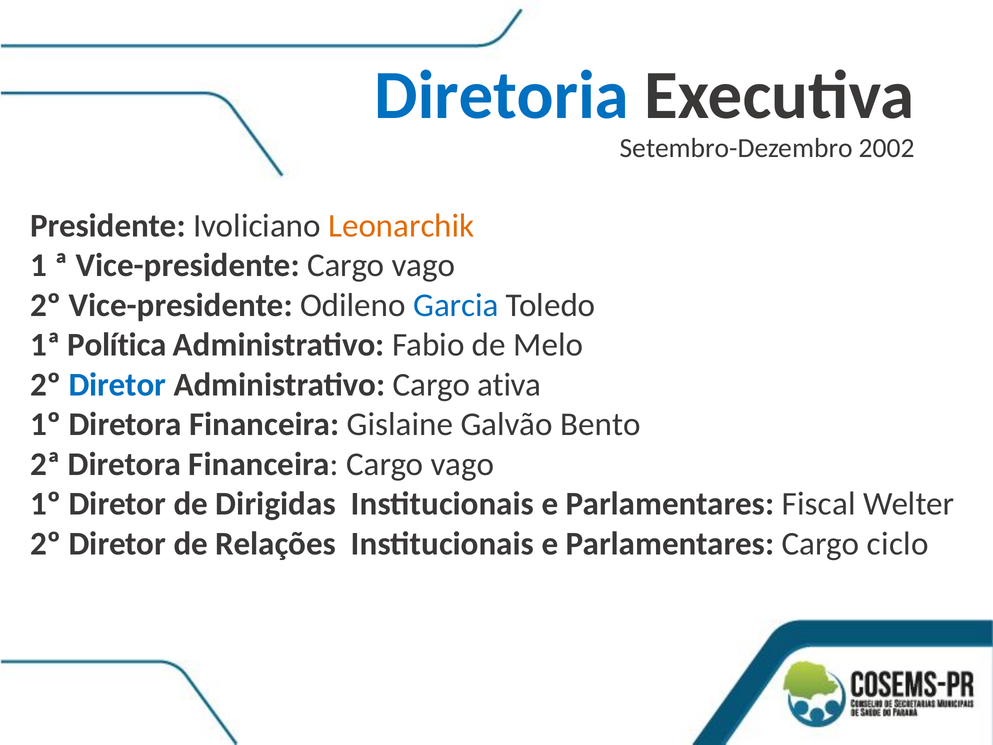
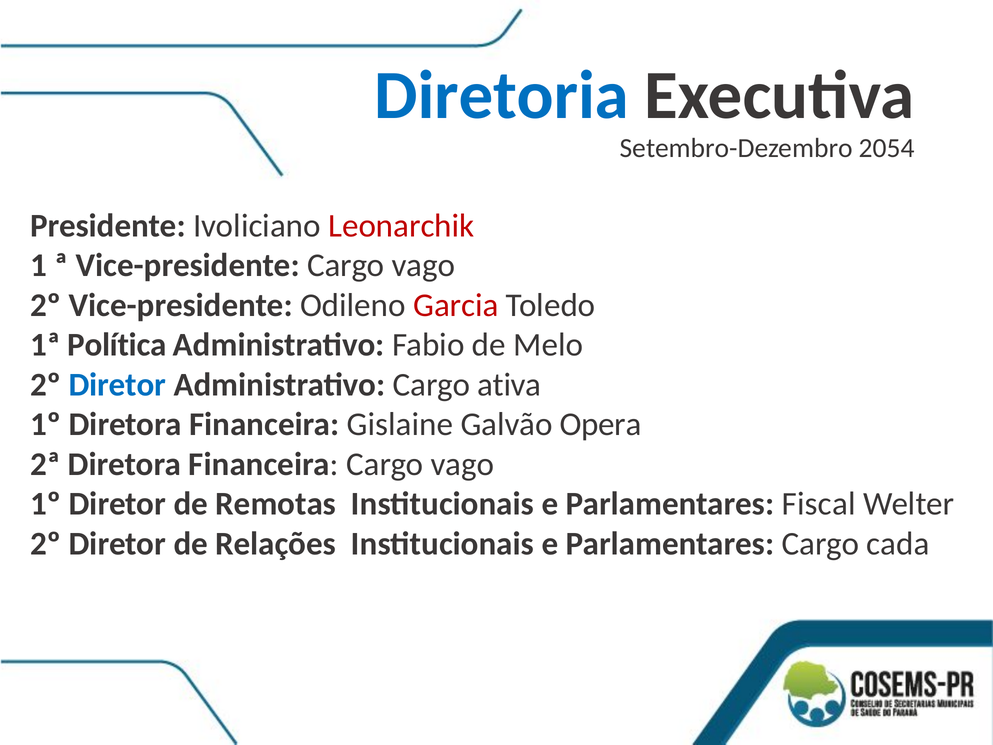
2002: 2002 -> 2054 (887, 148)
Leonarchik colour: orange -> red (401, 226)
Garcia colour: blue -> red (456, 305)
Bento: Bento -> Opera (601, 424)
Dirigidas: Dirigidas -> Remotas (276, 504)
ciclo: ciclo -> cada (898, 544)
